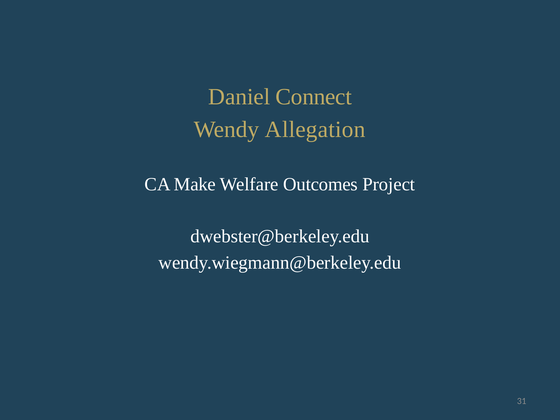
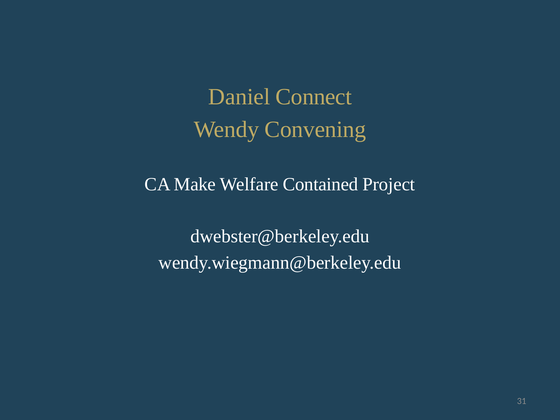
Allegation: Allegation -> Convening (315, 130)
Outcomes: Outcomes -> Contained (321, 184)
